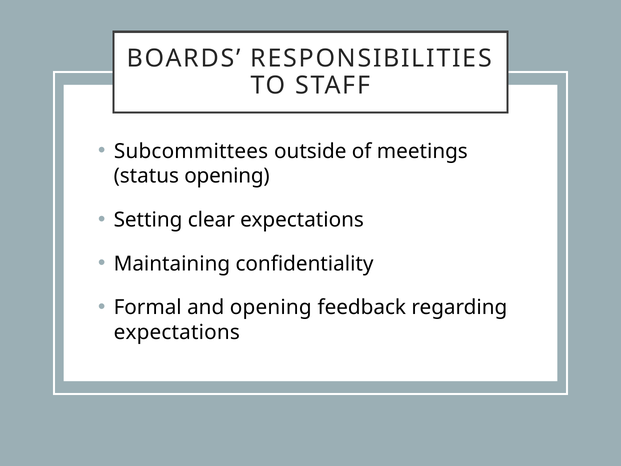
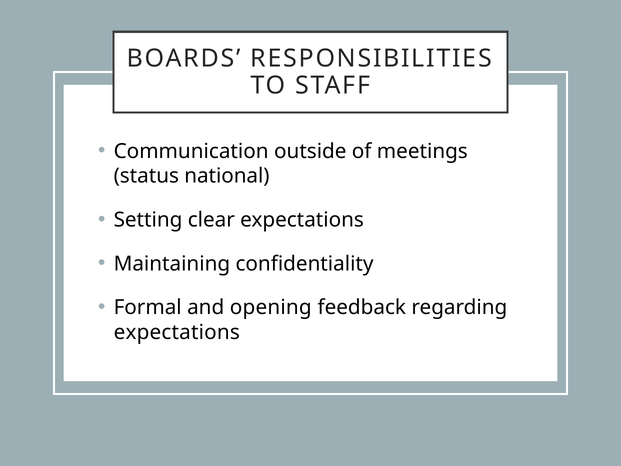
Subcommittees: Subcommittees -> Communication (191, 151)
status opening: opening -> national (227, 176)
